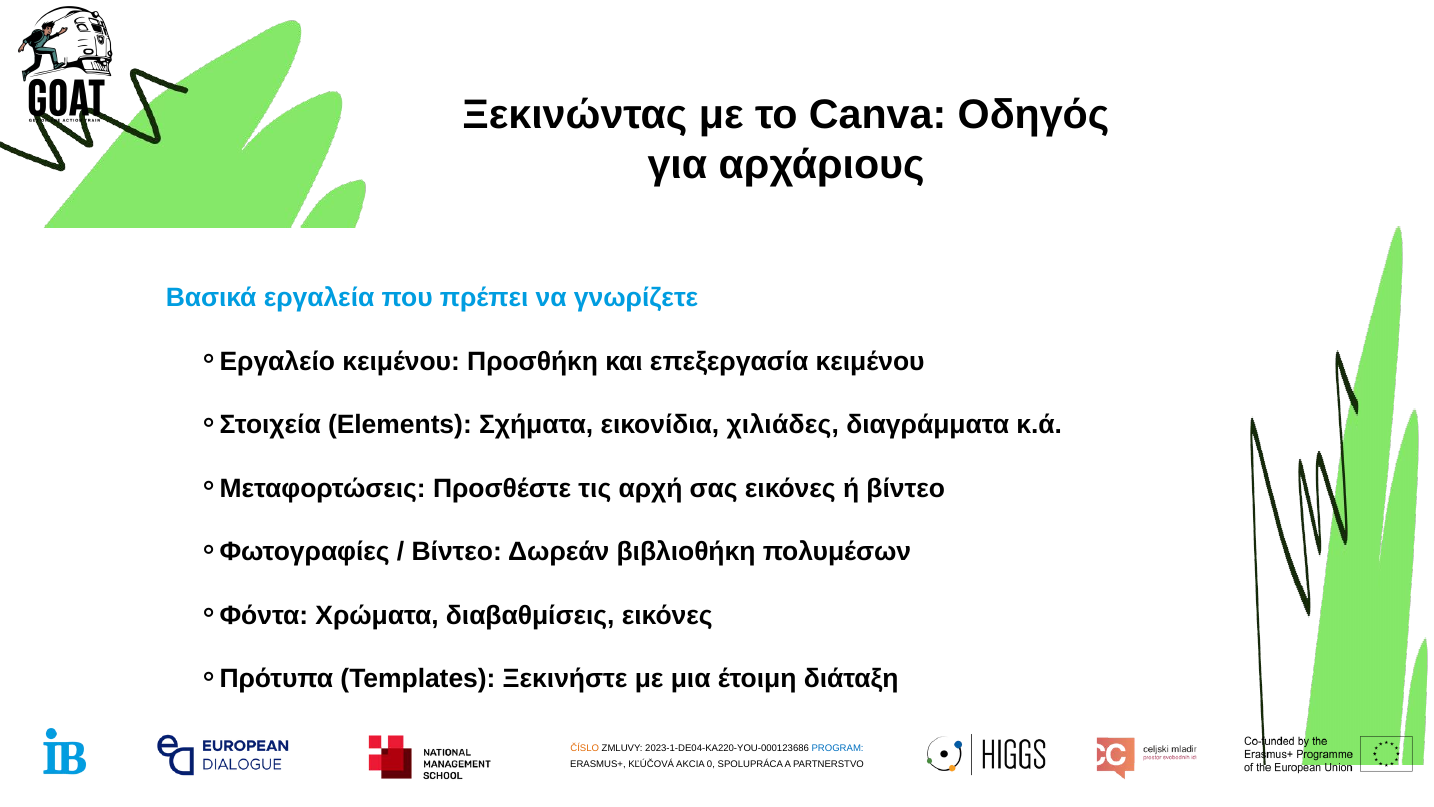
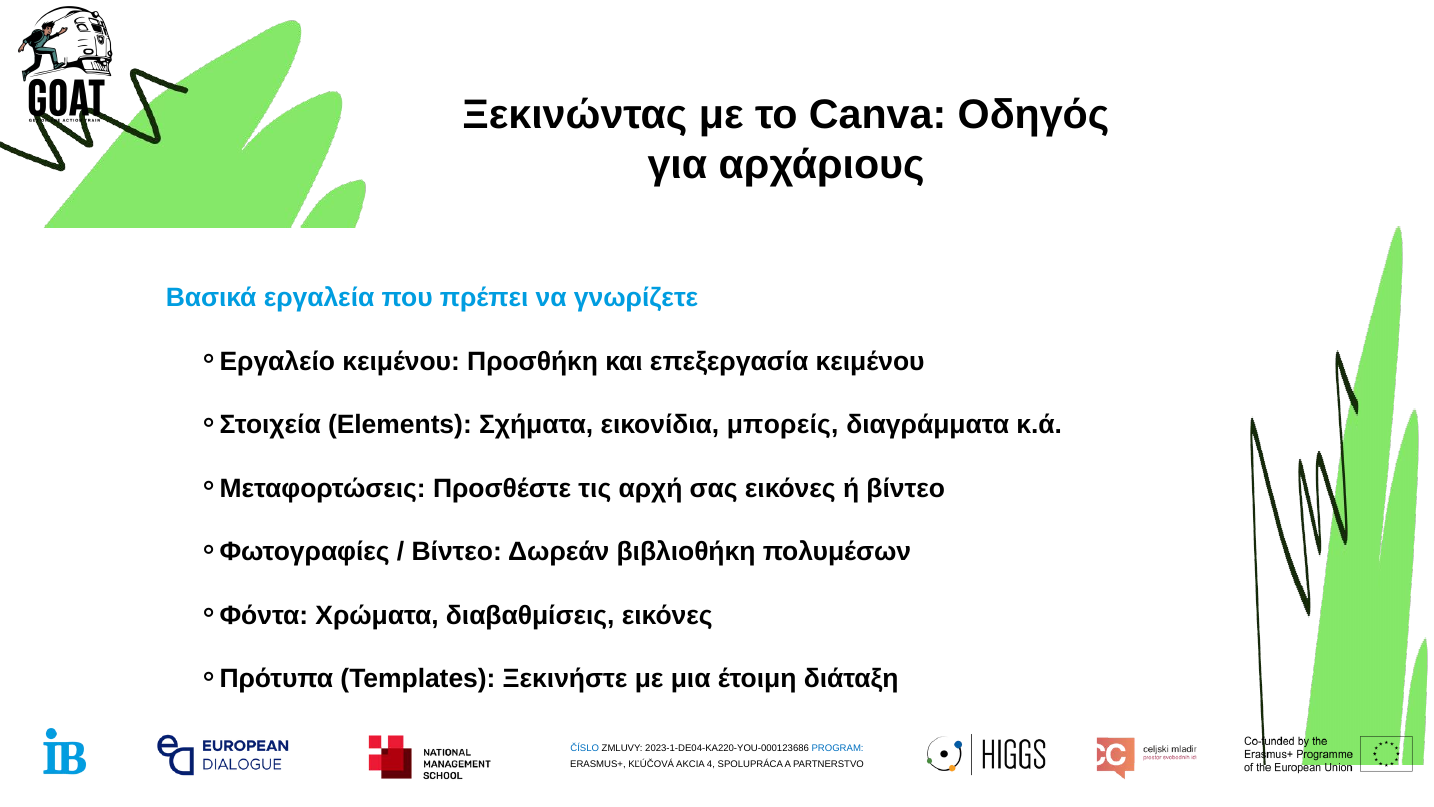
χιλιάδες: χιλιάδες -> μπορείς (783, 425)
ČÍSLO colour: orange -> blue (585, 748)
0: 0 -> 4 (711, 764)
